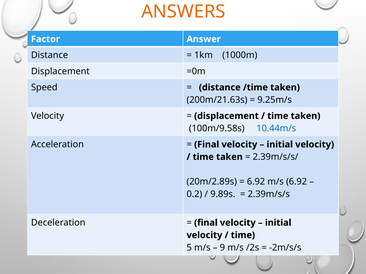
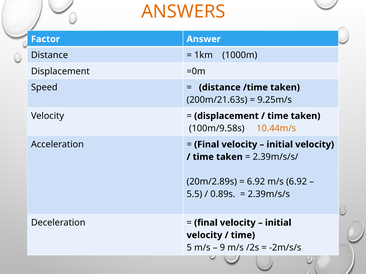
10.44m/s colour: blue -> orange (276, 129)
0.2: 0.2 -> 5.5 (194, 194)
9.89s: 9.89s -> 0.89s (223, 194)
